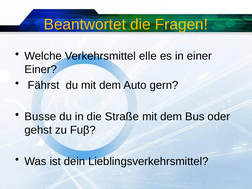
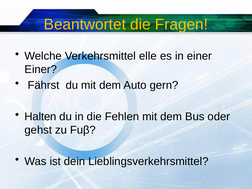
Busse: Busse -> Halten (40, 117)
Straße: Straße -> Fehlen (122, 117)
